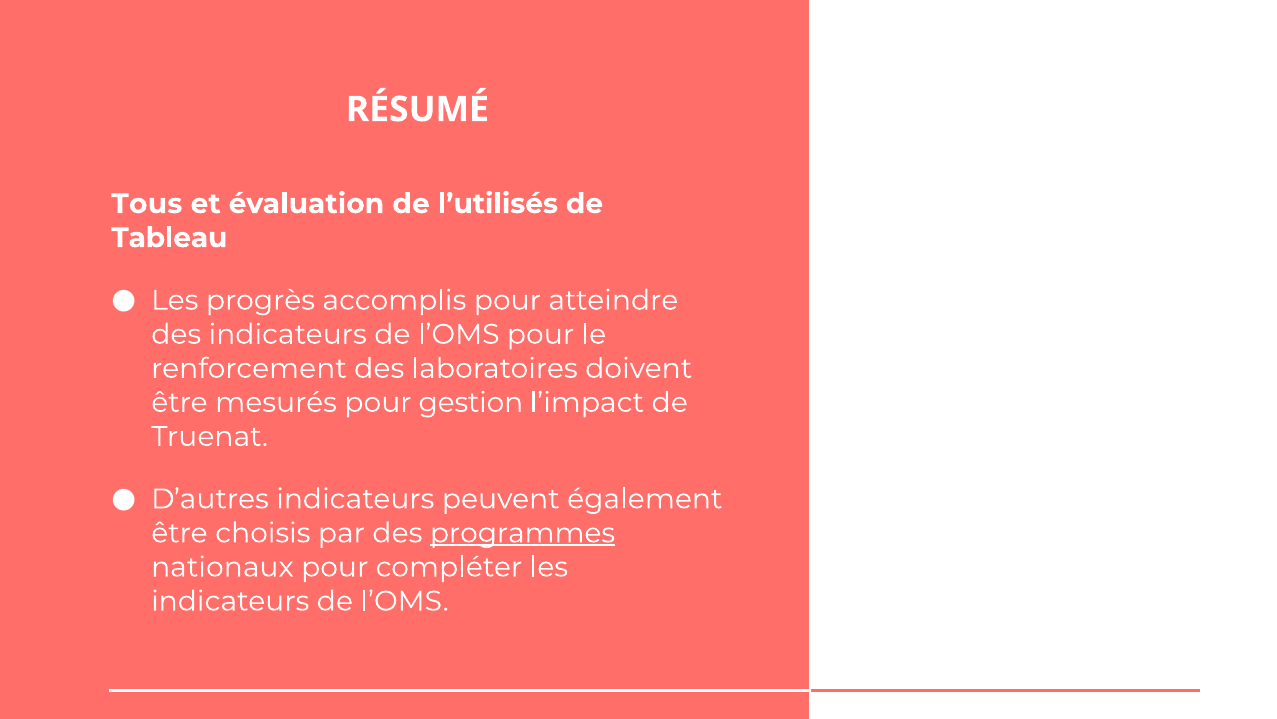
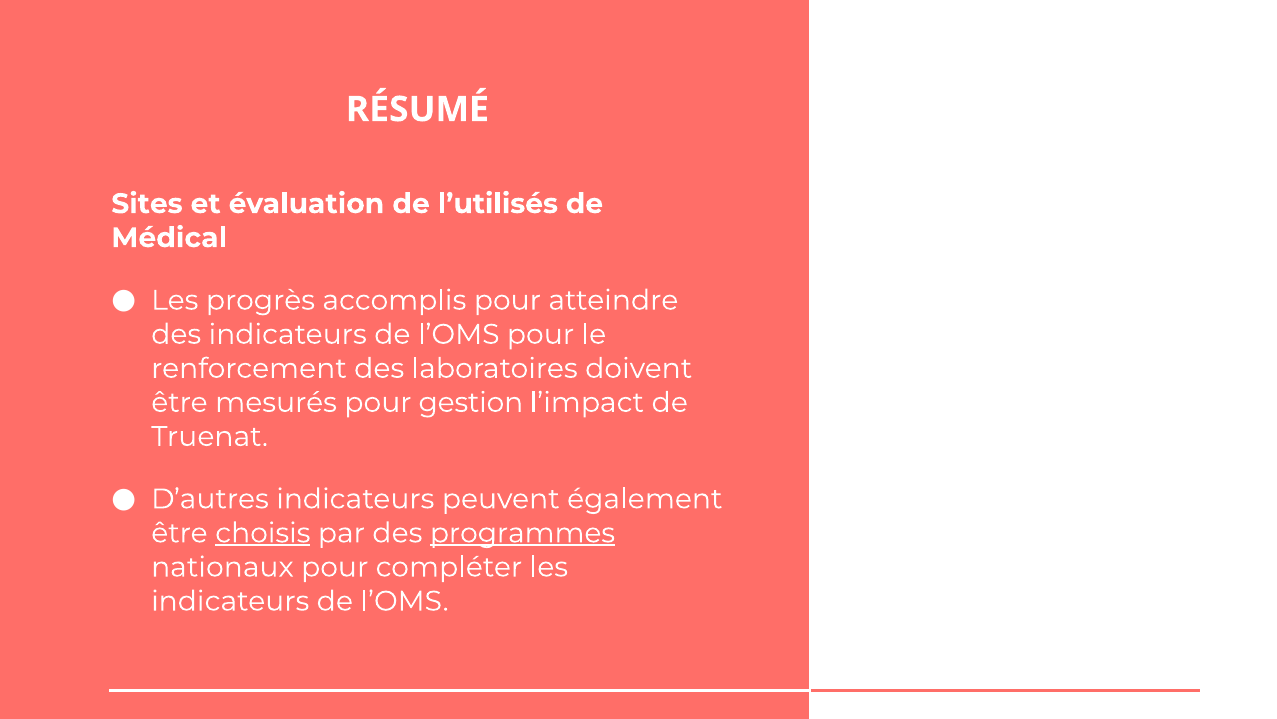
Tous: Tous -> Sites (147, 204)
Tableau: Tableau -> Médical (169, 238)
choisis underline: none -> present (263, 533)
